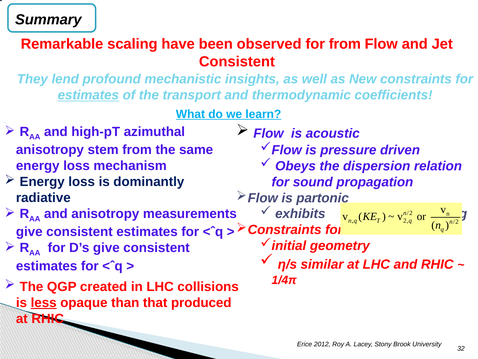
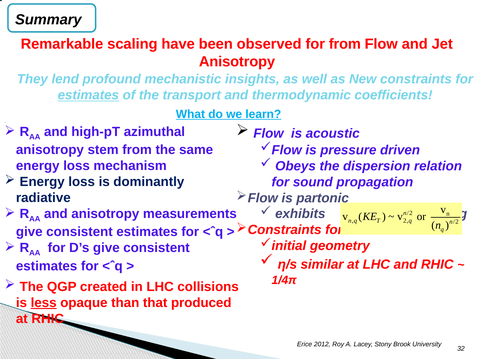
Consistent: Consistent -> Anisotropy (237, 61)
